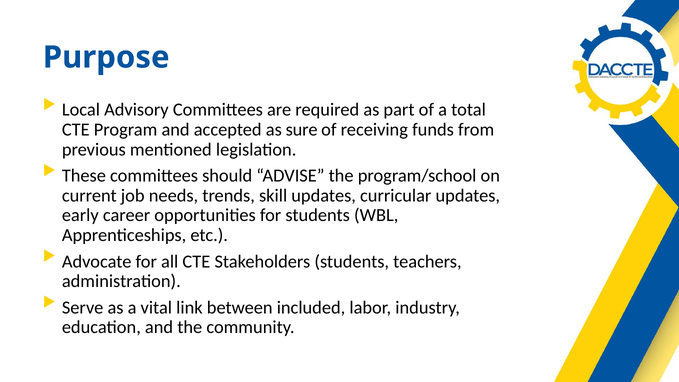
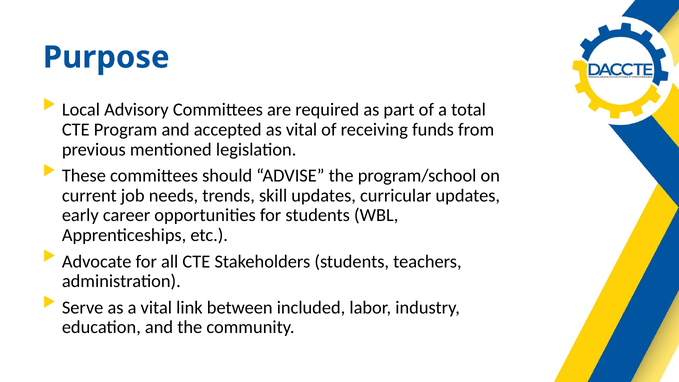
as sure: sure -> vital (302, 130)
